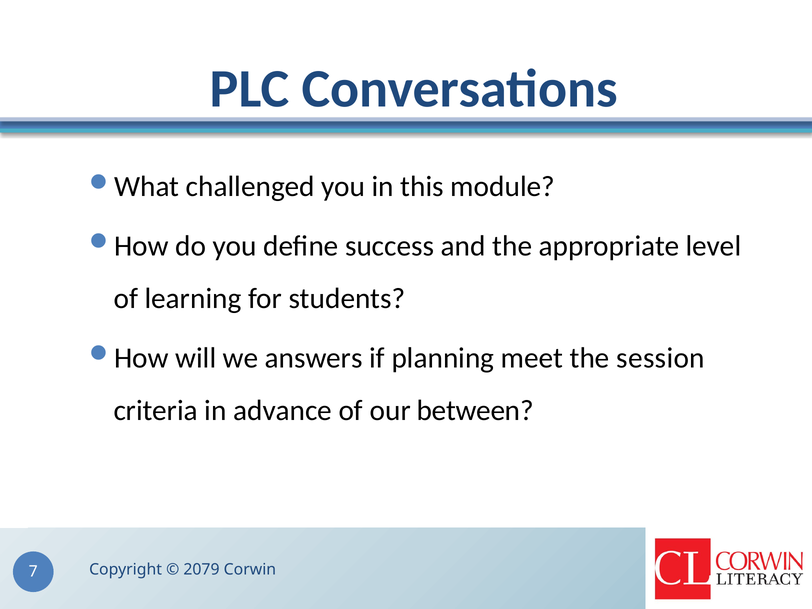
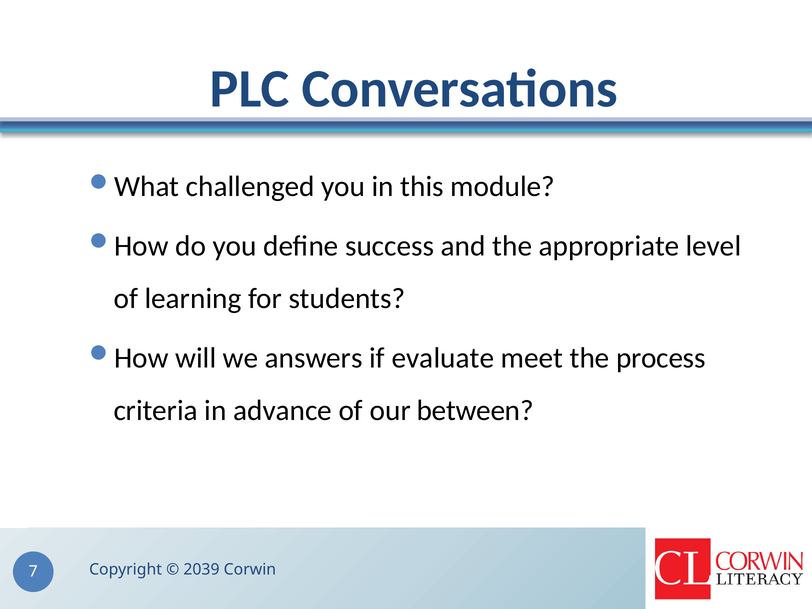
planning: planning -> evaluate (443, 358)
session: session -> process (661, 358)
2079: 2079 -> 2039 (202, 569)
